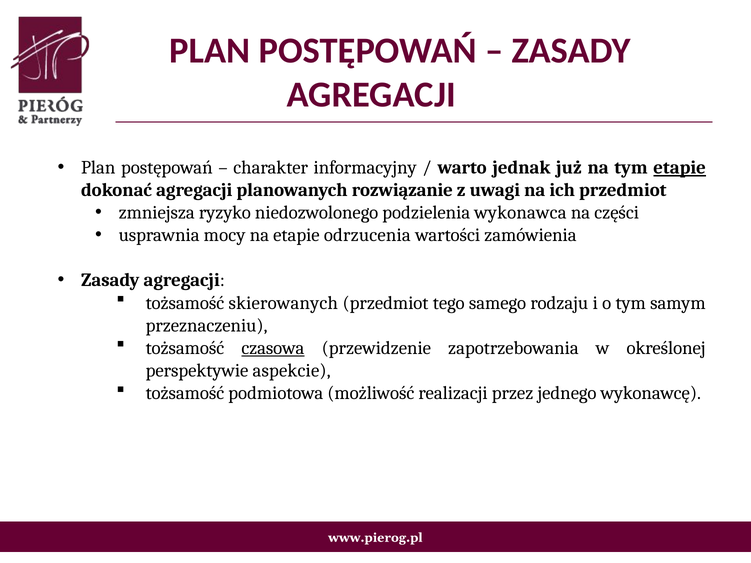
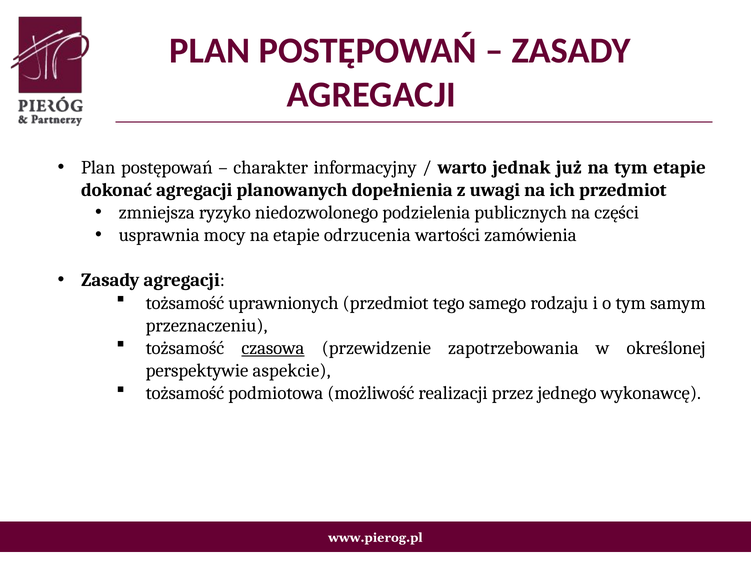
etapie underline: present -> none (680, 168)
rozwiązanie: rozwiązanie -> dopełnienia (402, 190)
wykonawca: wykonawca -> publicznych (521, 213)
skierowanych: skierowanych -> uprawnionych (283, 303)
